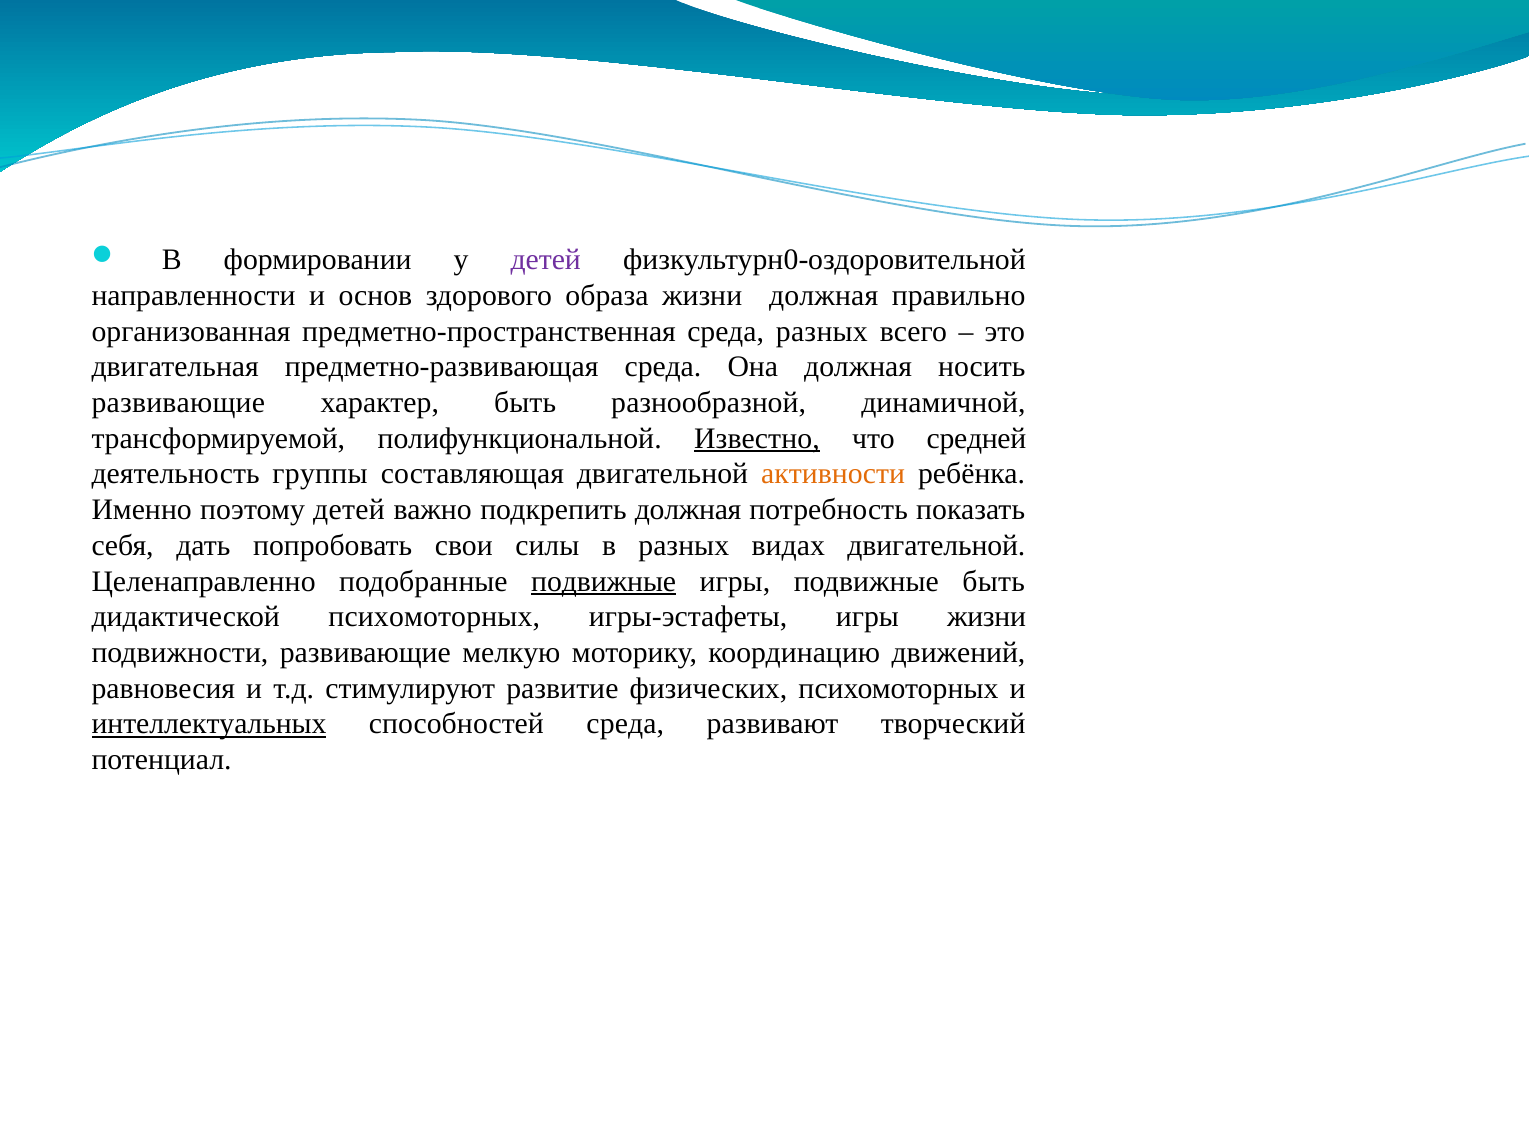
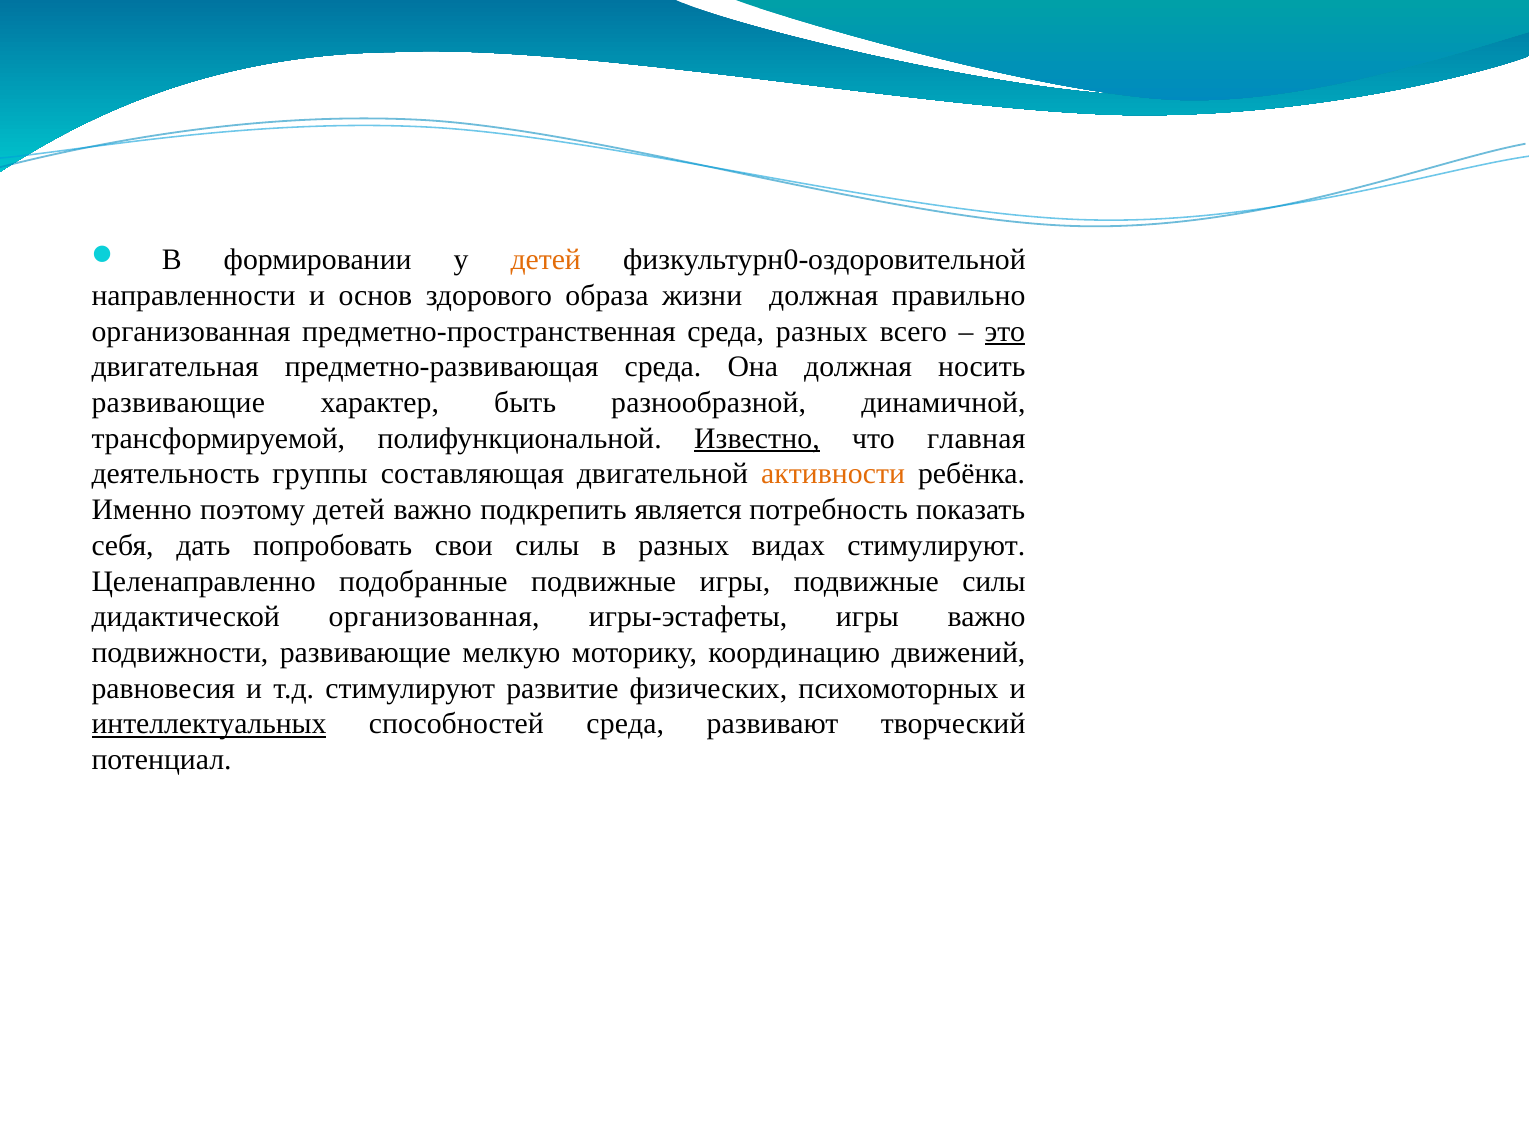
детей colour: purple -> orange (546, 260)
это underline: none -> present (1005, 331)
средней: средней -> главная (976, 438)
подкрепить должная: должная -> является (688, 510)
видах двигательной: двигательной -> стимулируют (936, 545)
подвижные underline: present -> none (604, 581)
подвижные быть: быть -> силы (994, 581)
дидактической психомоторных: психомоторных -> организованная (434, 617)
игры жизни: жизни -> важно (986, 617)
